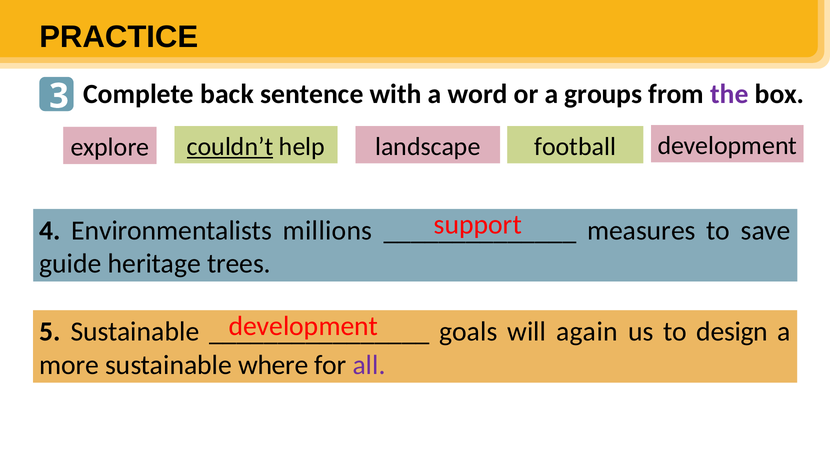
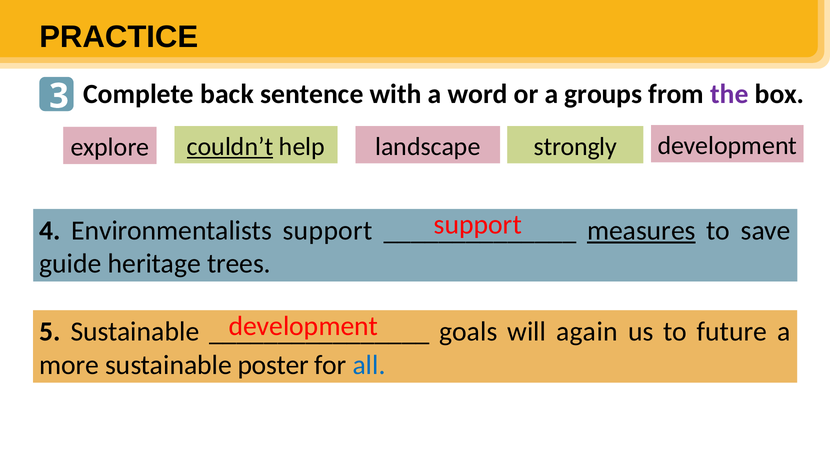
football: football -> strongly (575, 146)
Environmentalists millions: millions -> support (328, 231)
measures underline: none -> present (641, 231)
design: design -> future (732, 332)
where: where -> poster (273, 365)
all colour: purple -> blue (369, 365)
